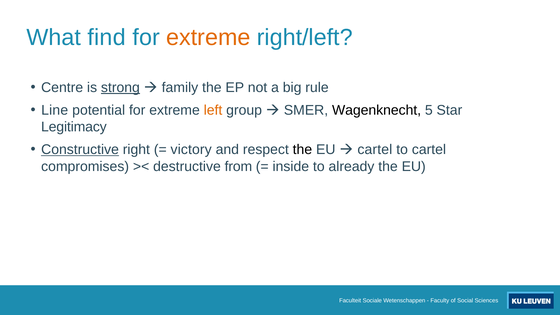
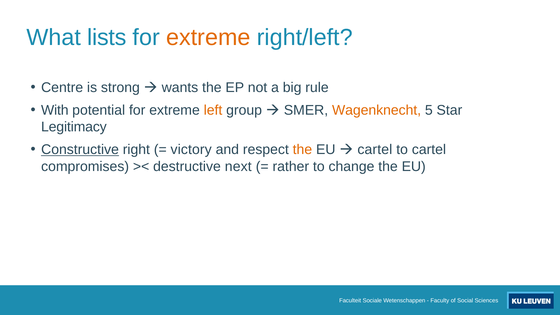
find: find -> lists (107, 38)
strong underline: present -> none (120, 88)
family: family -> wants (180, 88)
Line: Line -> With (55, 110)
Wagenknecht colour: black -> orange (377, 110)
the colour: black -> orange (302, 150)
from: from -> next (238, 166)
inside: inside -> rather (291, 166)
already: already -> change (351, 166)
